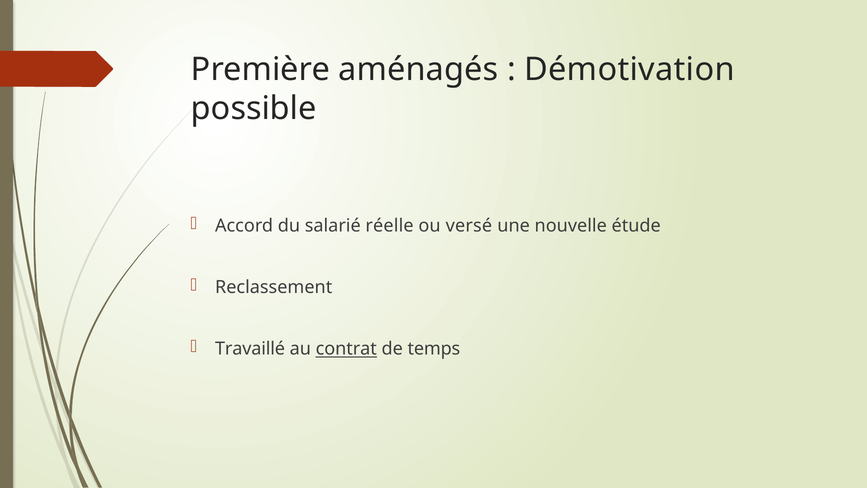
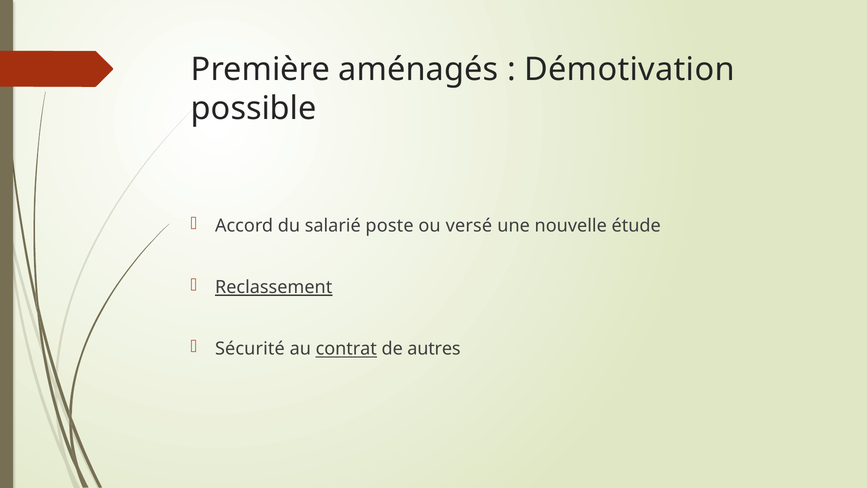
réelle: réelle -> poste (390, 226)
Reclassement underline: none -> present (274, 287)
Travaillé: Travaillé -> Sécurité (250, 349)
temps: temps -> autres (434, 349)
